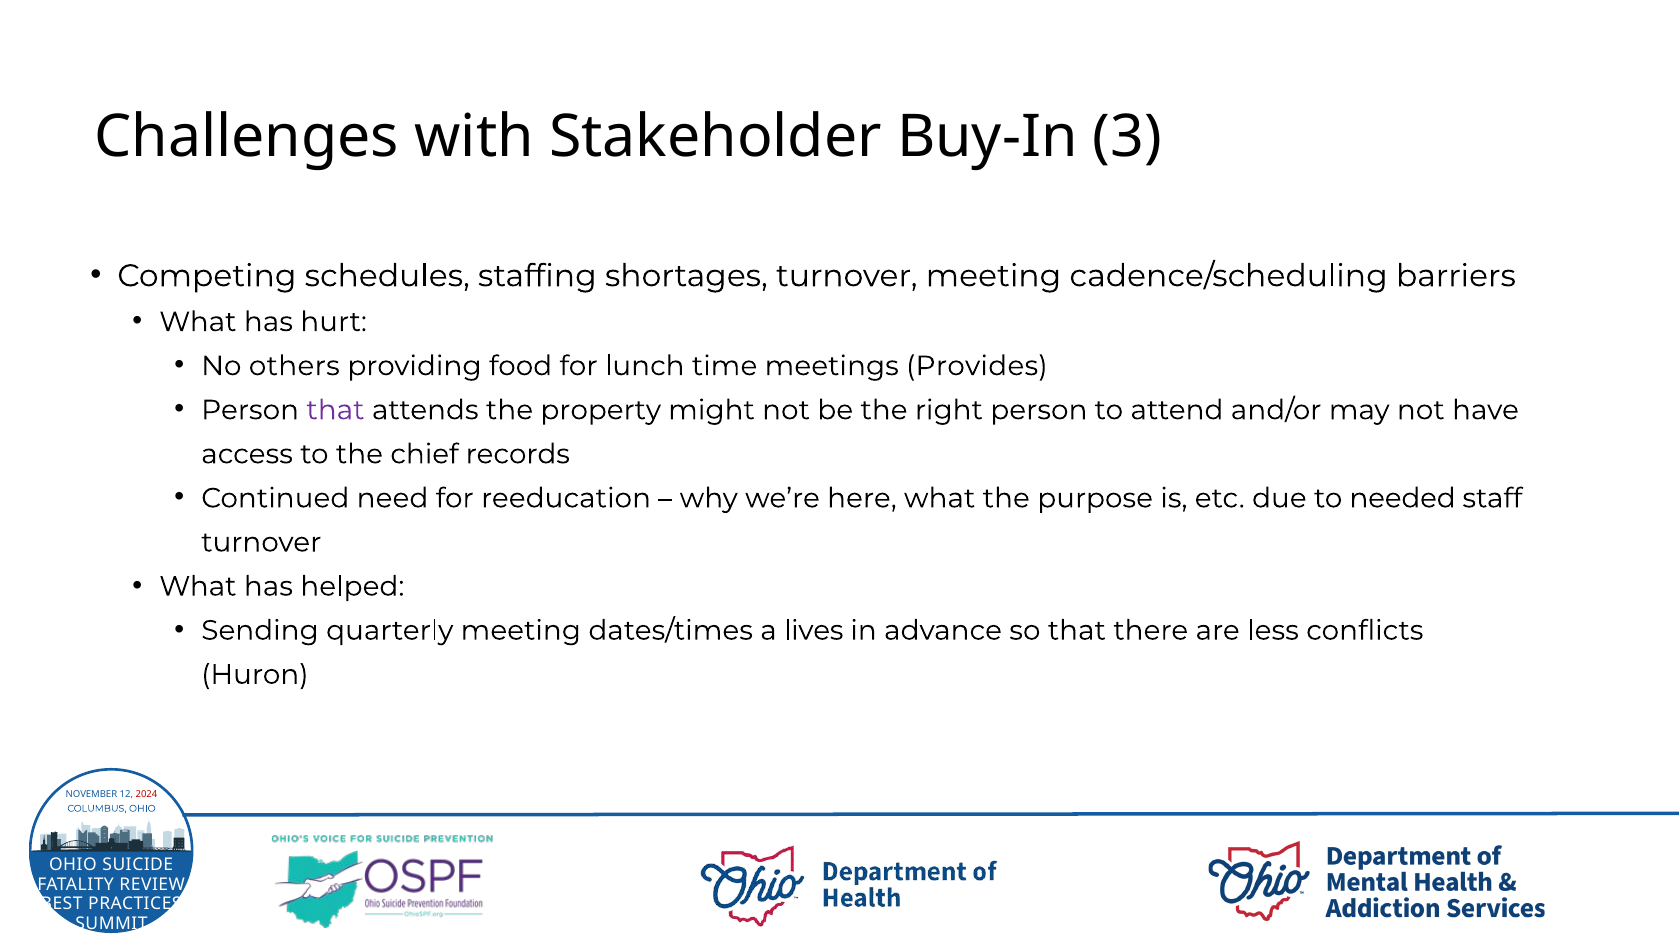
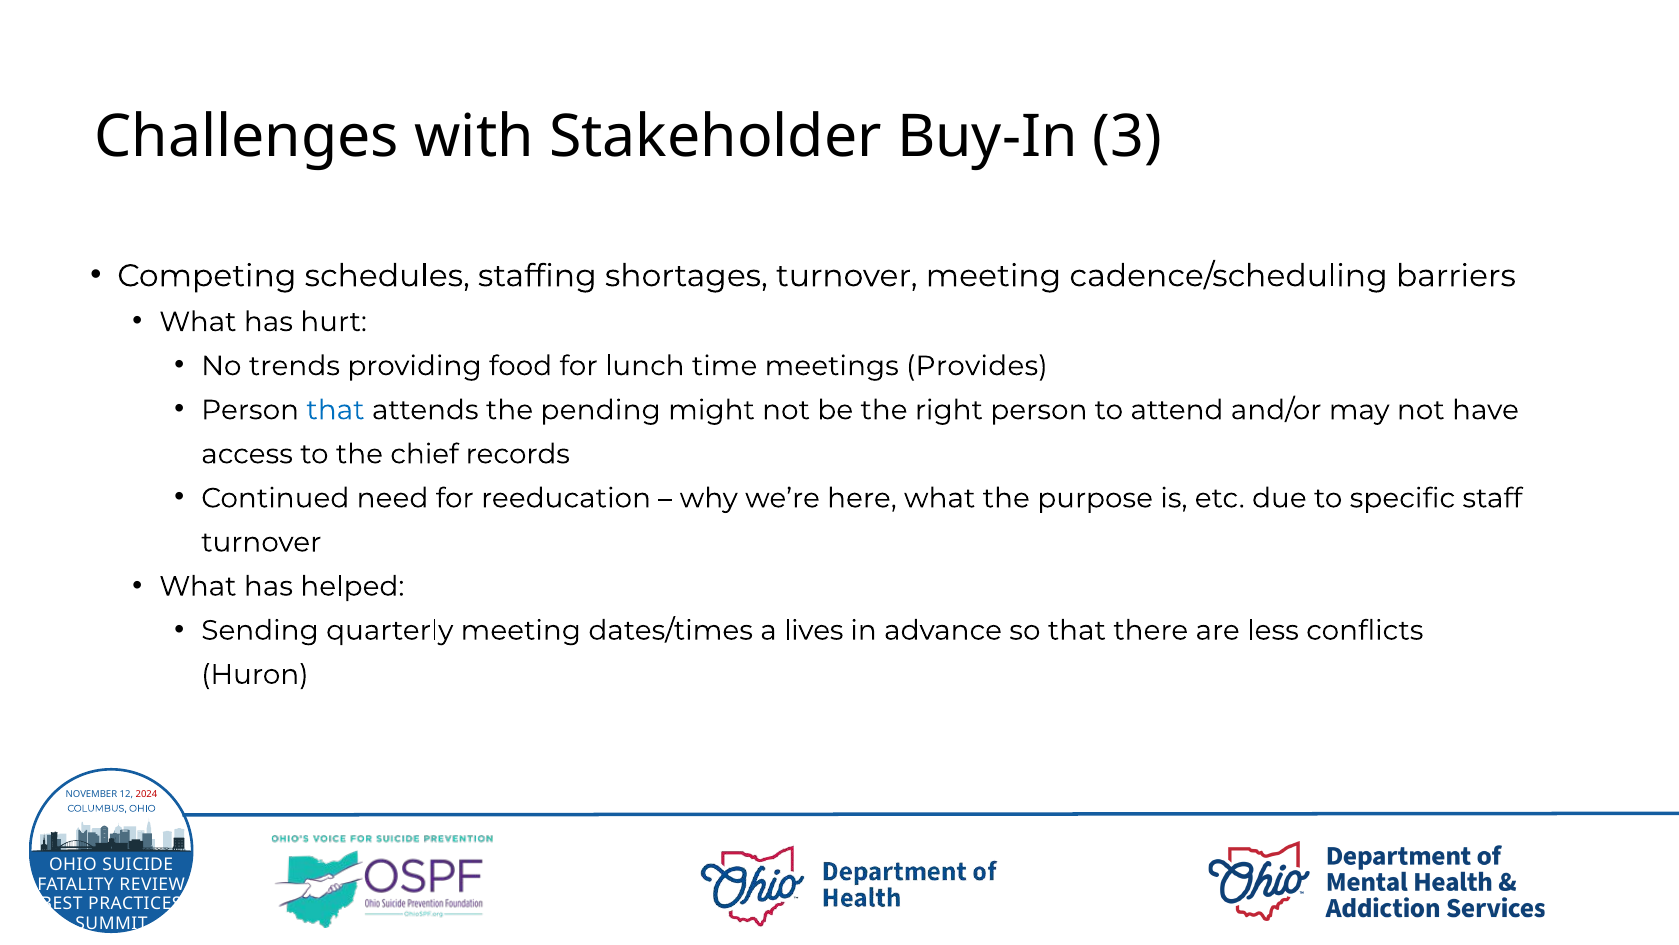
others: others -> trends (294, 366)
that colour: purple -> blue (335, 410)
property: property -> pending (601, 410)
needed: needed -> specific (1402, 498)
